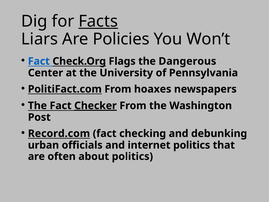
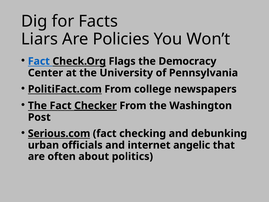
Facts underline: present -> none (98, 21)
Dangerous: Dangerous -> Democracy (187, 61)
hoaxes: hoaxes -> college (153, 89)
Record.com: Record.com -> Serious.com (59, 133)
internet politics: politics -> angelic (192, 145)
